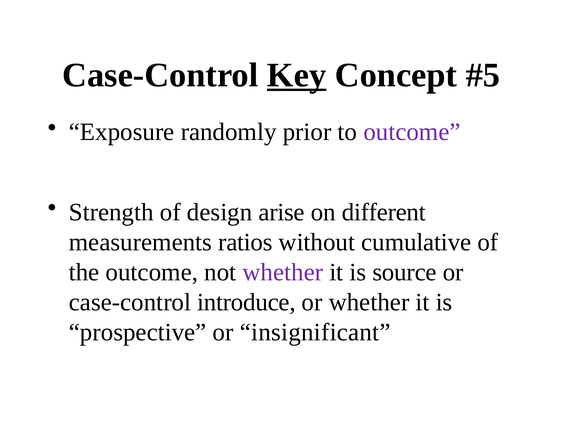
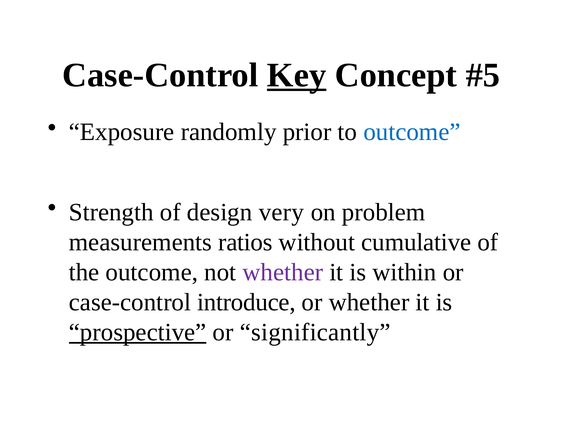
outcome colour: purple -> blue (412, 132)
arise: arise -> very (281, 212)
different: different -> problem (384, 212)
source: source -> within (404, 272)
prospective underline: none -> present (138, 332)
insignificant: insignificant -> significantly (315, 332)
